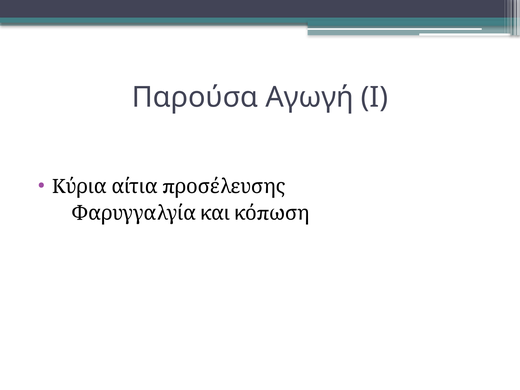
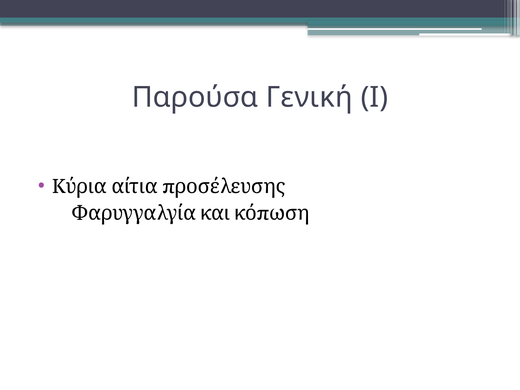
Αγωγή: Αγωγή -> Γενική (309, 97)
